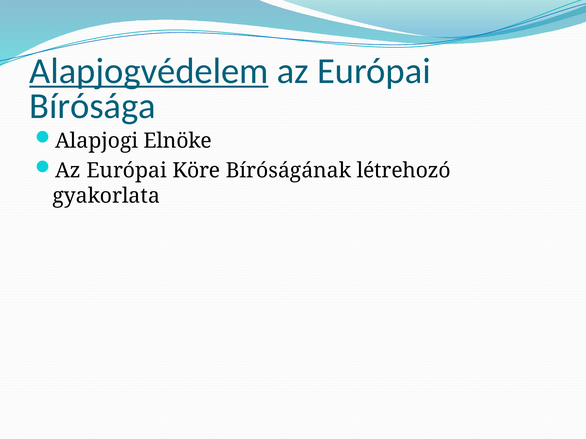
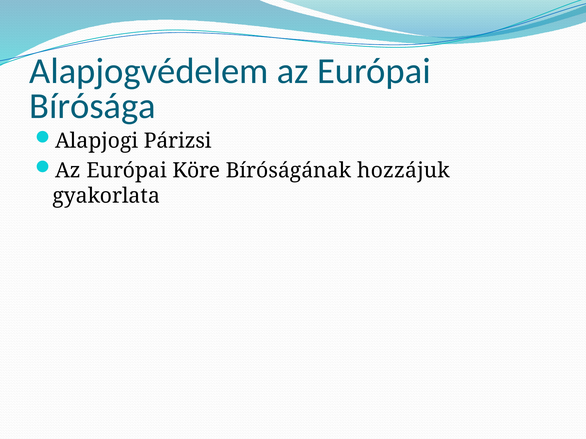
Alapjogvédelem underline: present -> none (149, 71)
Elnöke: Elnöke -> Párizsi (178, 141)
létrehozó: létrehozó -> hozzájuk (404, 171)
